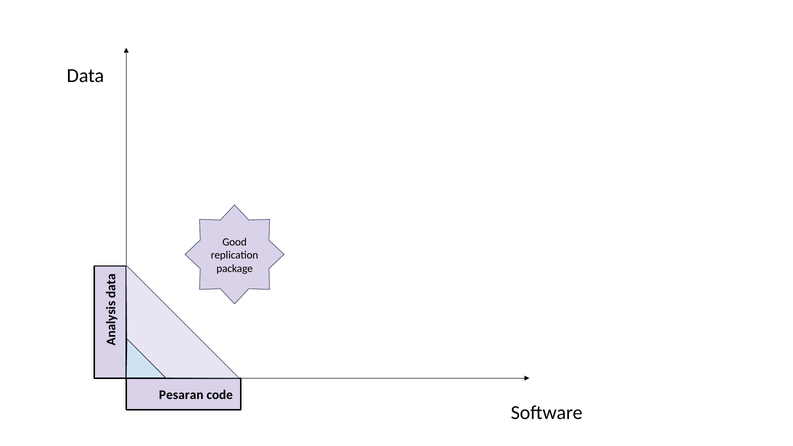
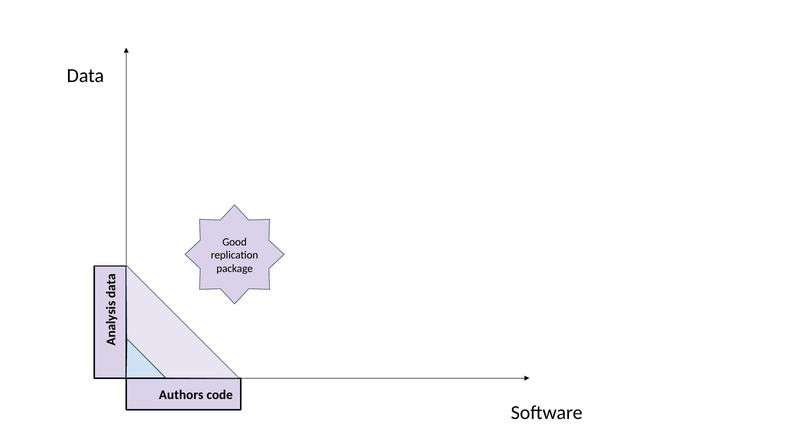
Pesaran: Pesaran -> Authors (181, 395)
